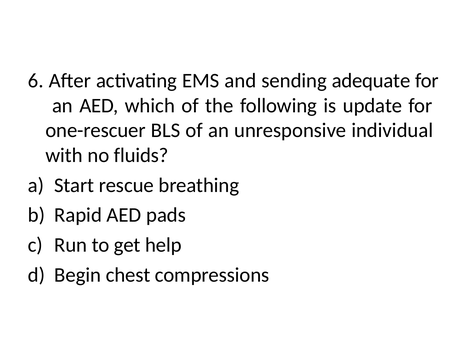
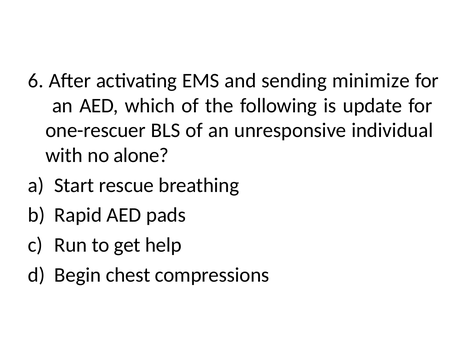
adequate: adequate -> minimize (371, 81)
fluids: fluids -> alone (141, 155)
